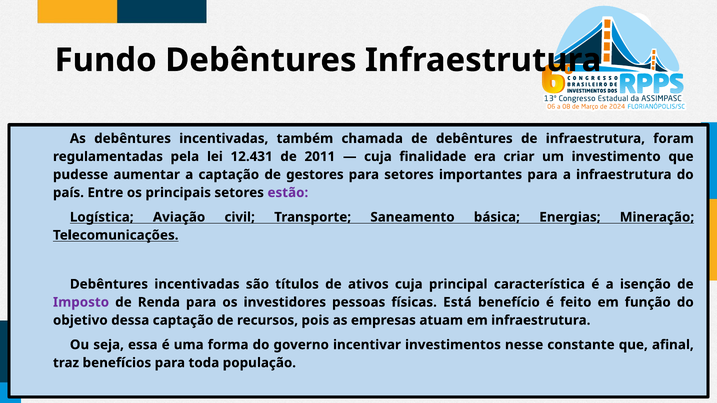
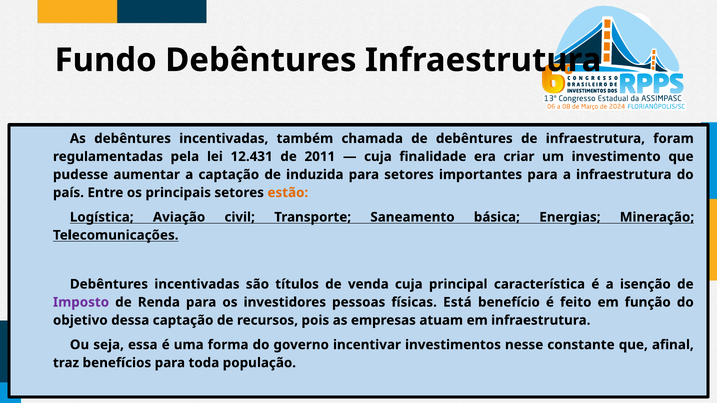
gestores: gestores -> induzida (315, 175)
estão colour: purple -> orange (288, 193)
ativos: ativos -> venda (368, 284)
